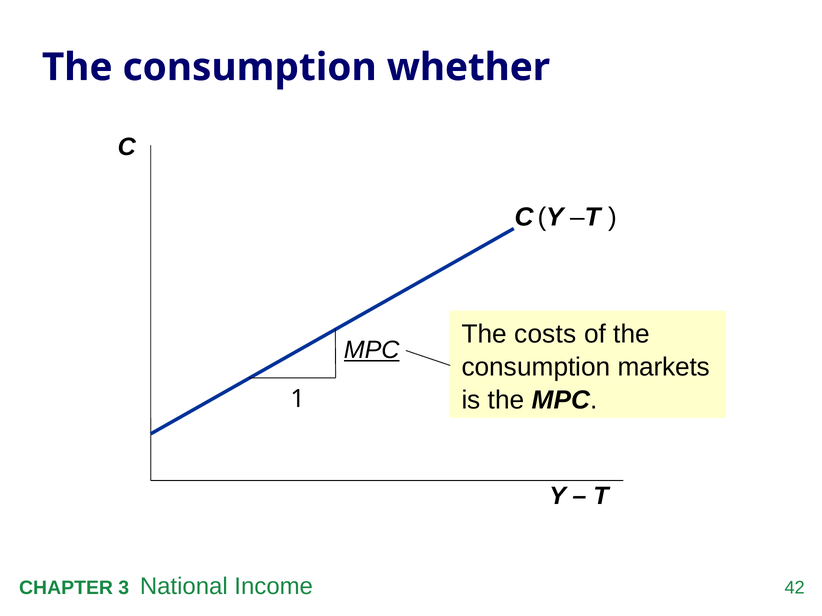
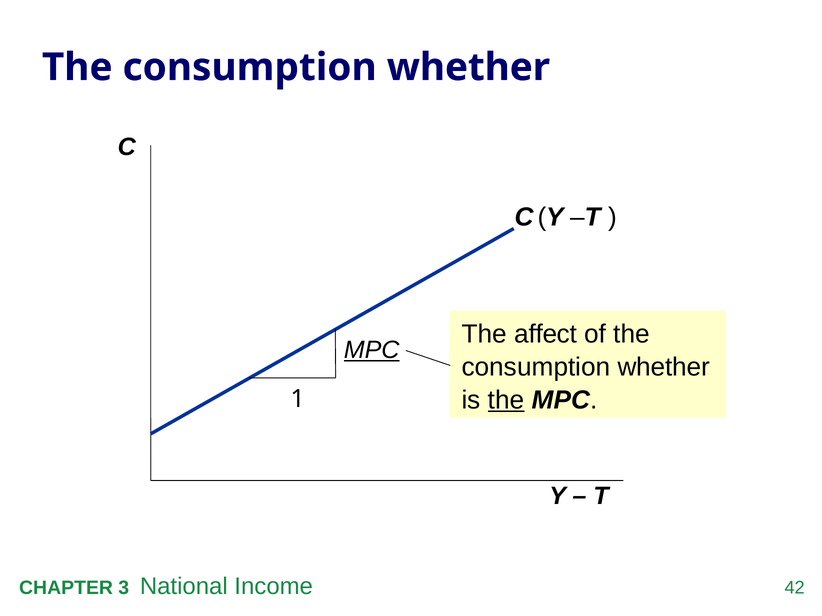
costs: costs -> affect (546, 334)
markets: markets -> whether (664, 367)
the underline: none -> present (506, 400)
